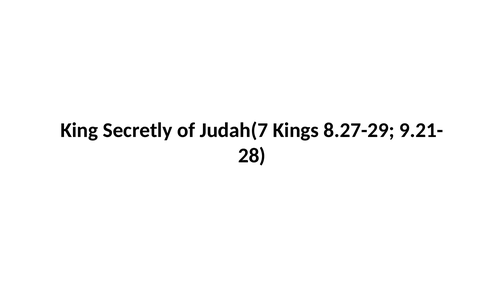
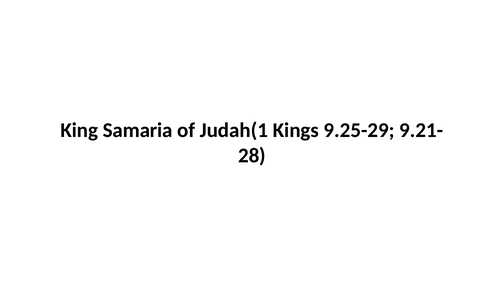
Secretly: Secretly -> Samaria (138, 131)
Judah(7: Judah(7 -> Judah(1 (234, 131)
8.27-29: 8.27-29 -> 9.25-29 (359, 131)
